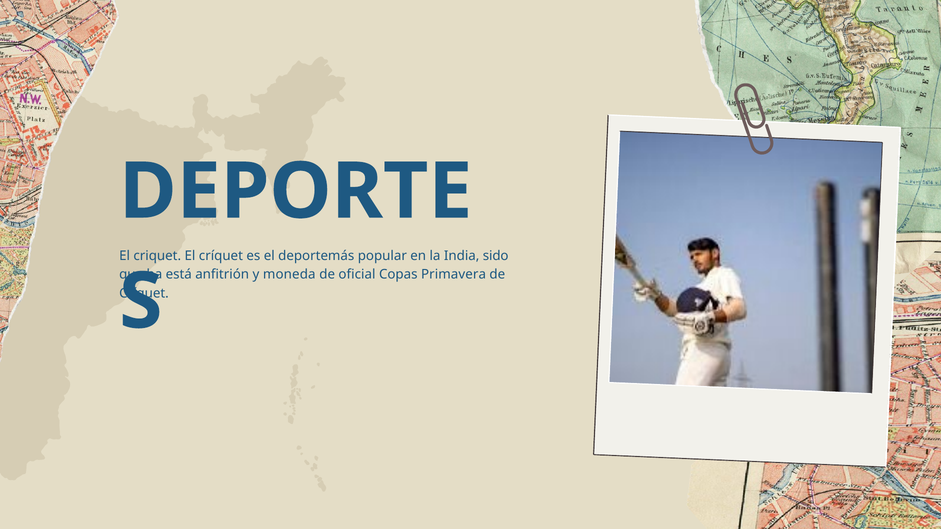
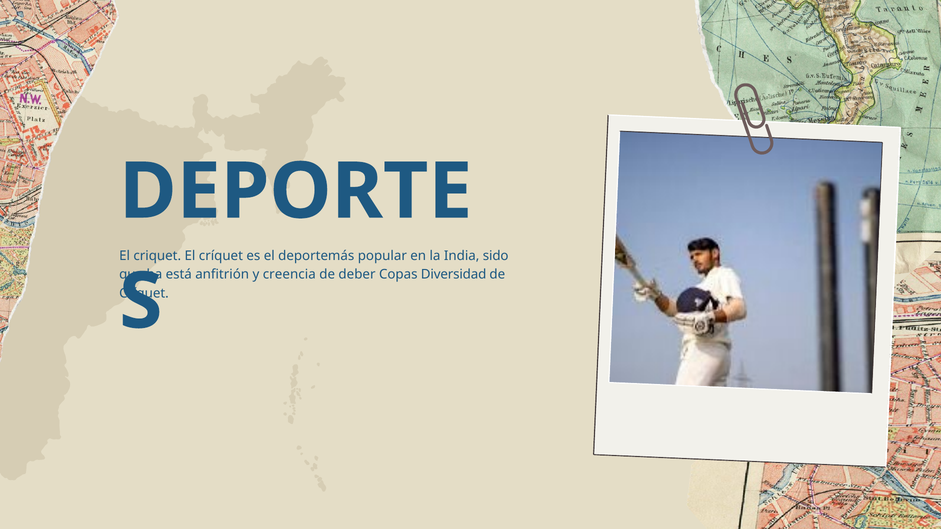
moneda: moneda -> creencia (289, 275)
oficial: oficial -> deber (357, 275)
Primavera: Primavera -> Diversidad (454, 275)
